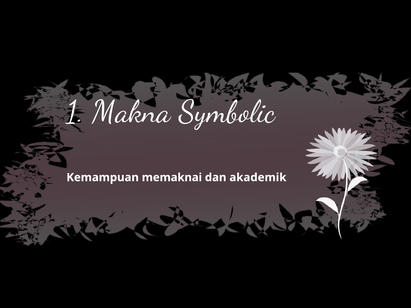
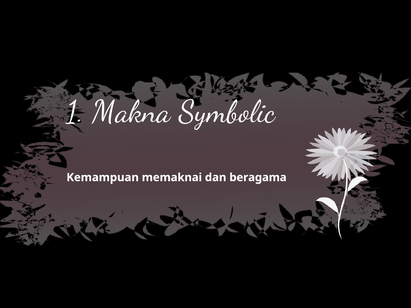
akademik: akademik -> beragama (258, 178)
